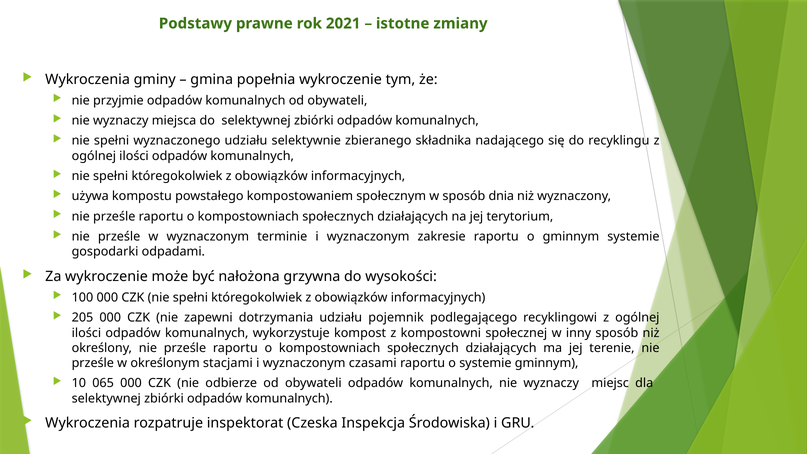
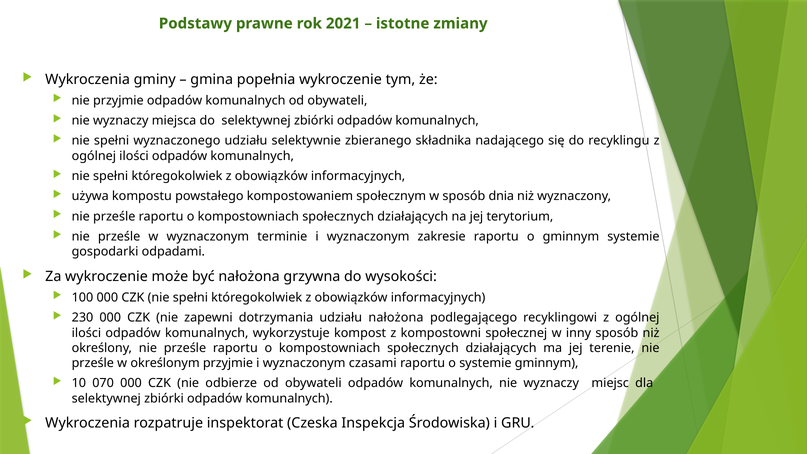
205: 205 -> 230 (82, 318)
udziału pojemnik: pojemnik -> nałożona (396, 318)
określonym stacjami: stacjami -> przyjmie (228, 363)
065: 065 -> 070 (103, 383)
